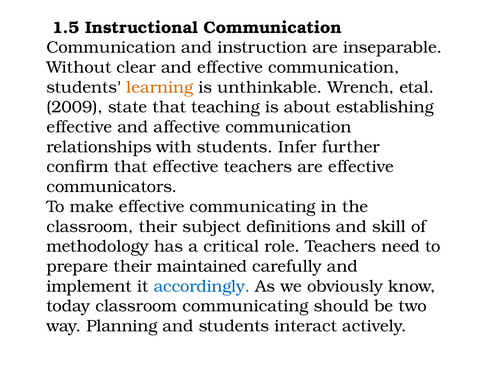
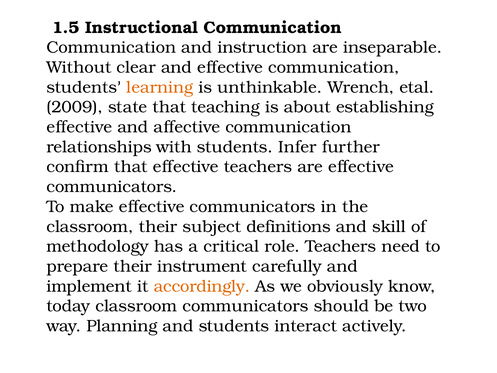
make effective communicating: communicating -> communicators (253, 206)
maintained: maintained -> instrument (202, 266)
accordingly colour: blue -> orange (202, 286)
classroom communicating: communicating -> communicators (245, 306)
